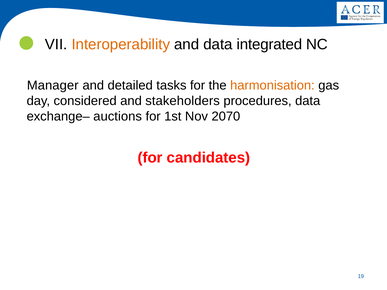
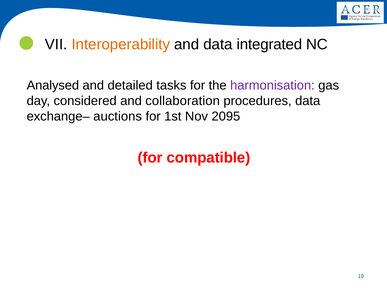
Manager: Manager -> Analysed (53, 86)
harmonisation colour: orange -> purple (272, 86)
stakeholders: stakeholders -> collaboration (183, 101)
2070: 2070 -> 2095 (226, 117)
candidates: candidates -> compatible (208, 158)
